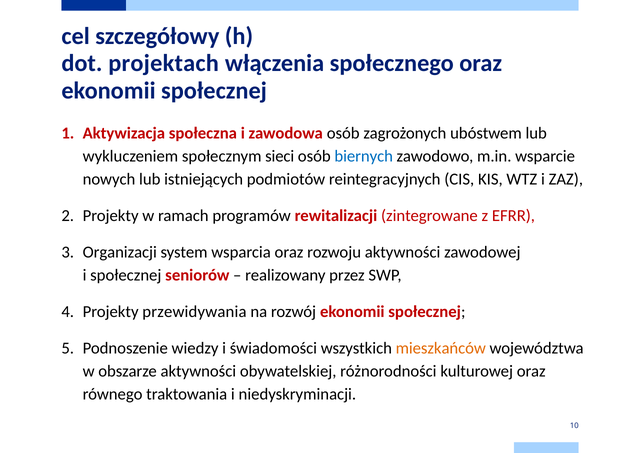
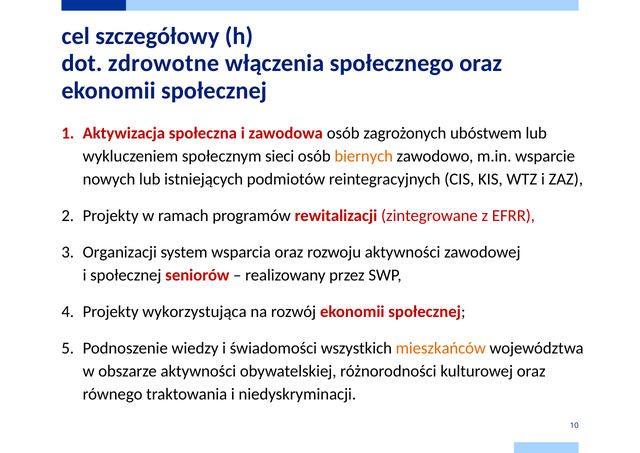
projektach: projektach -> zdrowotne (164, 63)
biernych colour: blue -> orange (364, 156)
przewidywania: przewidywania -> wykorzystująca (194, 311)
